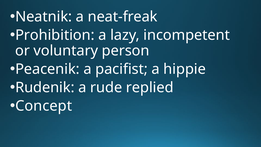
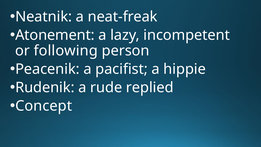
Prohibition: Prohibition -> Atonement (55, 35)
voluntary: voluntary -> following (66, 51)
